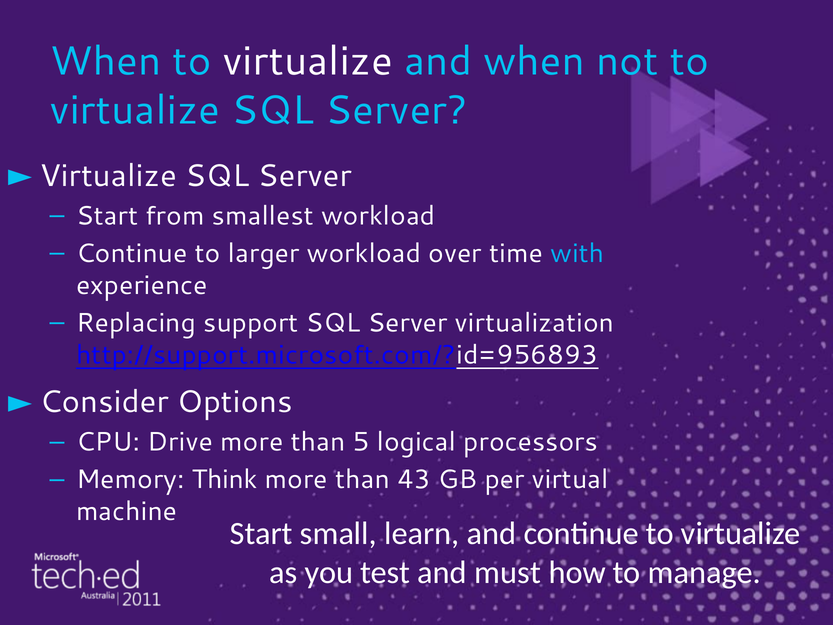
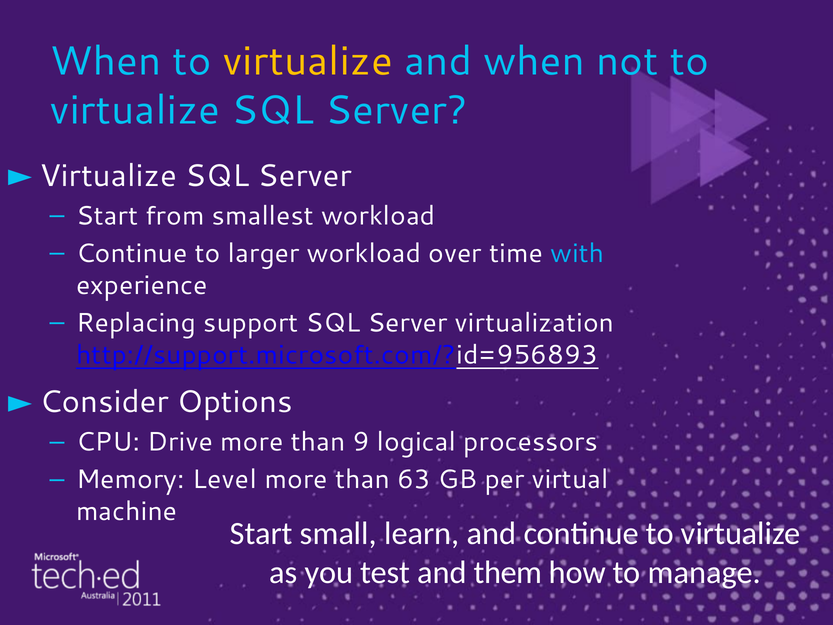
virtualize colour: white -> yellow (308, 62)
5: 5 -> 9 (361, 442)
Think: Think -> Level (225, 479)
43: 43 -> 63 (414, 479)
must: must -> them (508, 572)
